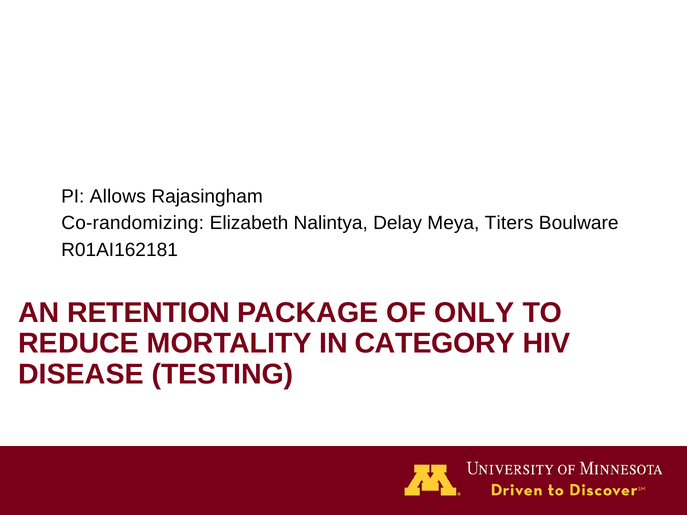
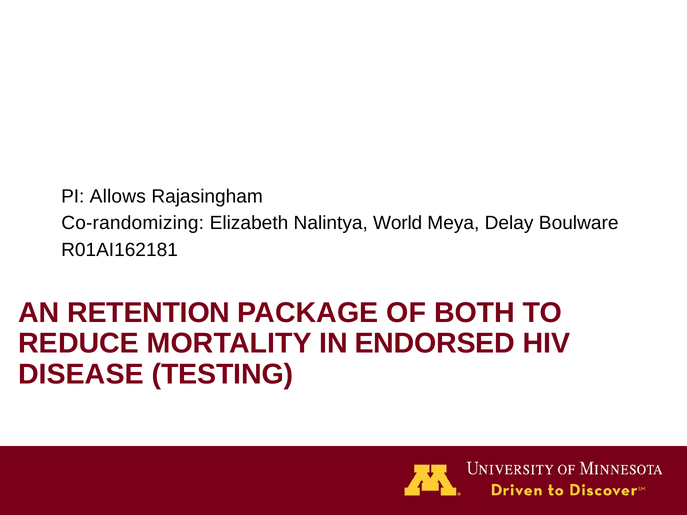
Delay: Delay -> World (398, 223)
Titers: Titers -> Delay (509, 223)
ONLY: ONLY -> BOTH (475, 313)
CATEGORY: CATEGORY -> ENDORSED (435, 344)
